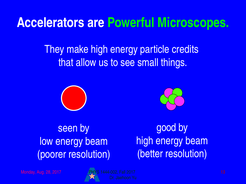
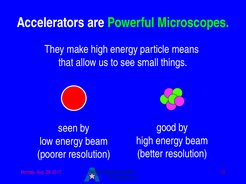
credits: credits -> means (185, 50)
